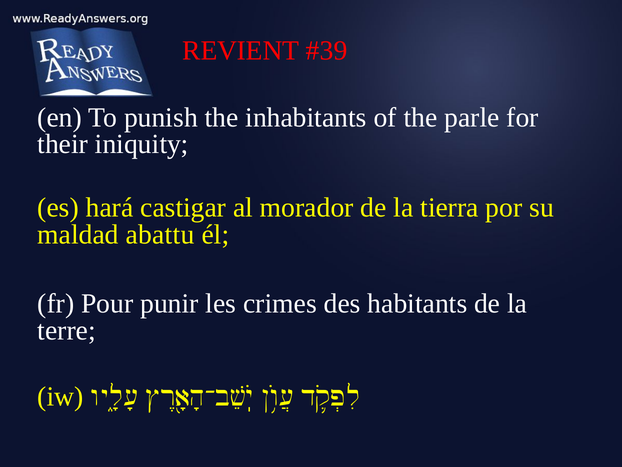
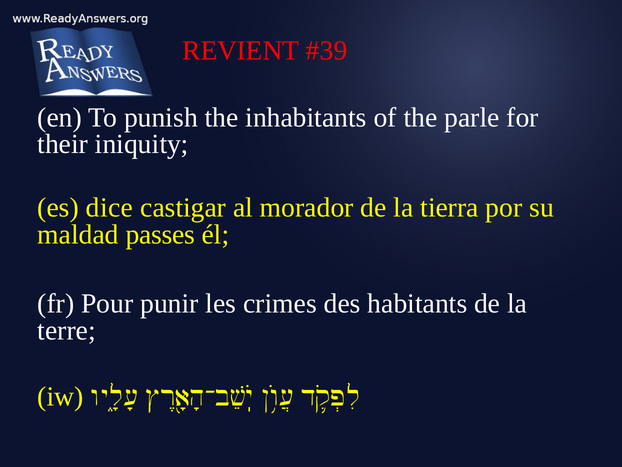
hará: hará -> dice (109, 208)
abattu: abattu -> passes (160, 234)
